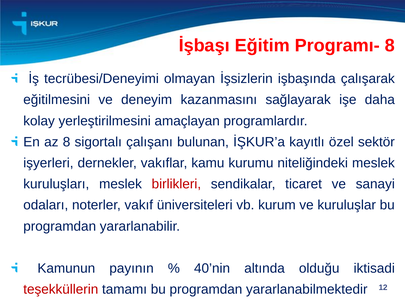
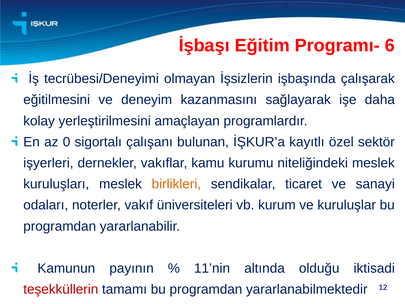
Programı- 8: 8 -> 6 (390, 45)
az 8: 8 -> 0 (67, 142)
birlikleri colour: red -> orange (176, 184)
40’nin: 40’nin -> 11’nin (212, 268)
